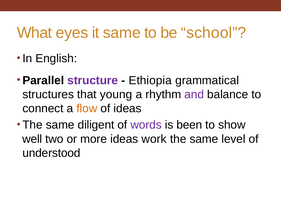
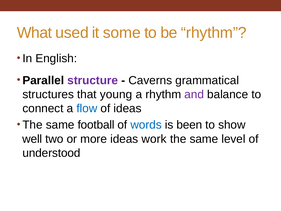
eyes: eyes -> used (72, 33)
it same: same -> some (122, 33)
be school: school -> rhythm (214, 33)
Ethiopia: Ethiopia -> Caverns (150, 80)
flow colour: orange -> blue (87, 108)
diligent: diligent -> football (96, 125)
words colour: purple -> blue (146, 125)
